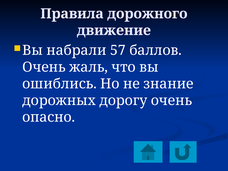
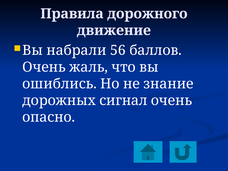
57: 57 -> 56 (118, 50)
дорогу: дорогу -> сигнал (123, 101)
